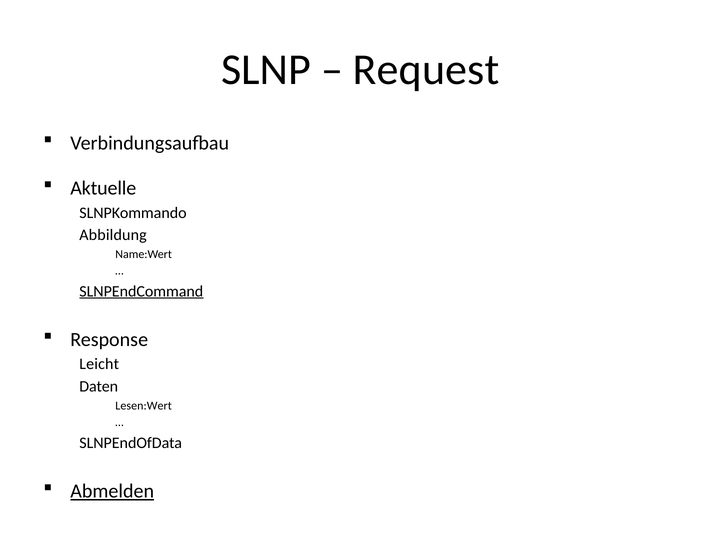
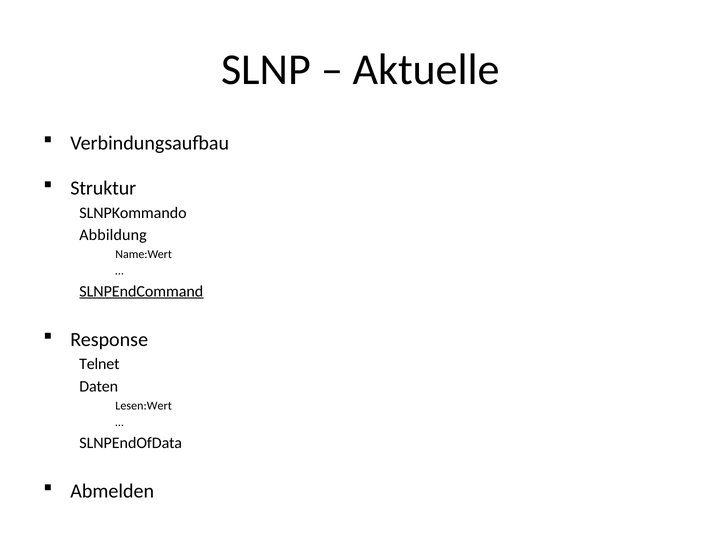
Request: Request -> Aktuelle (426, 70)
Aktuelle: Aktuelle -> Struktur (103, 188)
Leicht: Leicht -> Telnet (99, 364)
Abmelden underline: present -> none (112, 491)
